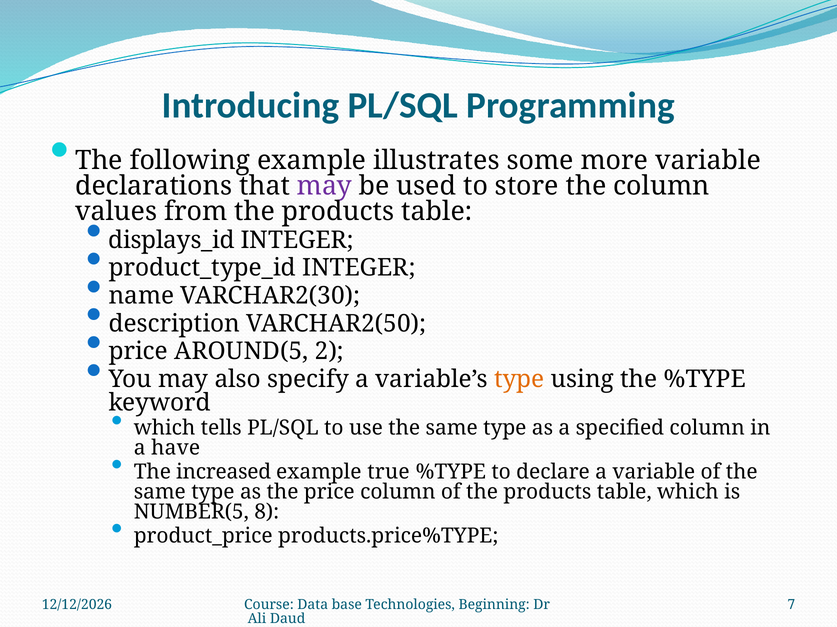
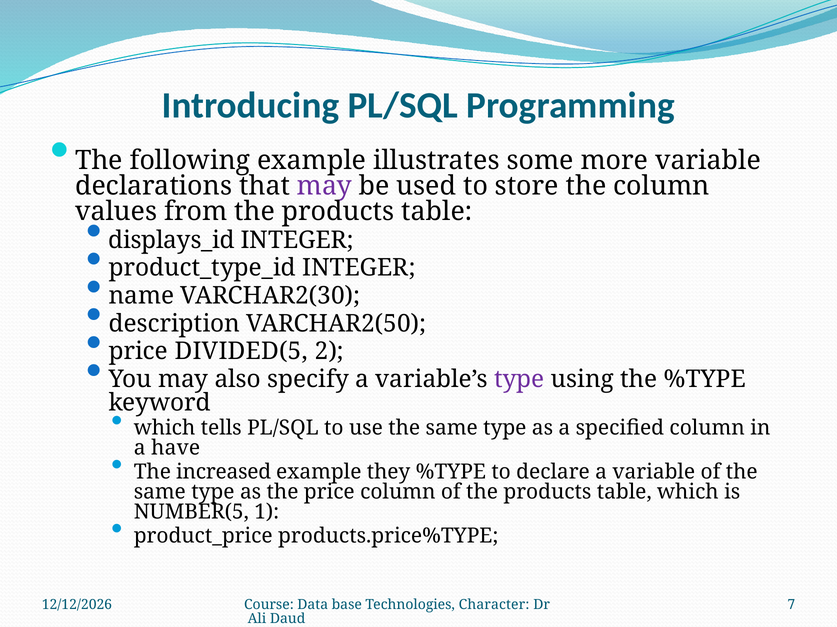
AROUND(5: AROUND(5 -> DIVIDED(5 (241, 352)
type colour: orange -> purple (519, 380)
true: true -> they (389, 472)
8: 8 -> 1 (267, 513)
Beginning: Beginning -> Character (494, 606)
